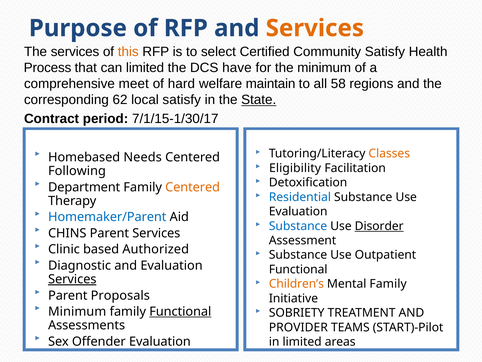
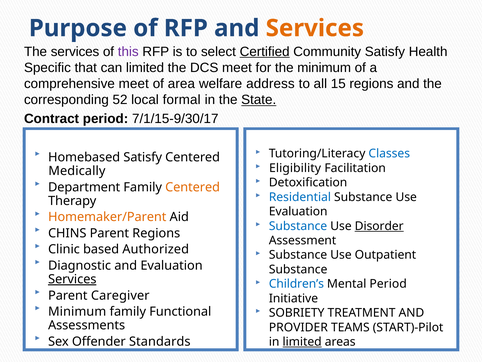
this colour: orange -> purple (128, 52)
Certified underline: none -> present (265, 52)
Process: Process -> Specific (47, 68)
DCS have: have -> meet (237, 68)
hard: hard -> area (181, 84)
maintain: maintain -> address (270, 84)
58: 58 -> 15 (338, 84)
62: 62 -> 52 (120, 100)
local satisfy: satisfy -> formal (182, 100)
7/1/15-1/30/17: 7/1/15-1/30/17 -> 7/1/15-9/30/17 (175, 118)
Classes colour: orange -> blue (389, 153)
Homebased Needs: Needs -> Satisfy (143, 157)
Following: Following -> Medically (77, 171)
Homemaker/Parent colour: blue -> orange (107, 217)
Parent Services: Services -> Regions (156, 233)
Functional: Functional -> Substance (298, 269)
Children’s colour: orange -> blue (296, 284)
Mental Family: Family -> Period (388, 284)
Proposals: Proposals -> Caregiver (120, 295)
Functional underline: present -> none (180, 311)
Offender Evaluation: Evaluation -> Standards (160, 341)
limited underline: none -> present (302, 341)
